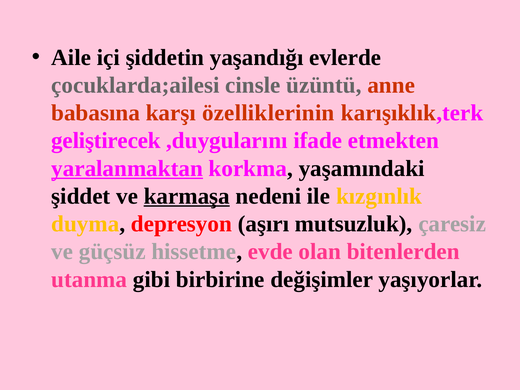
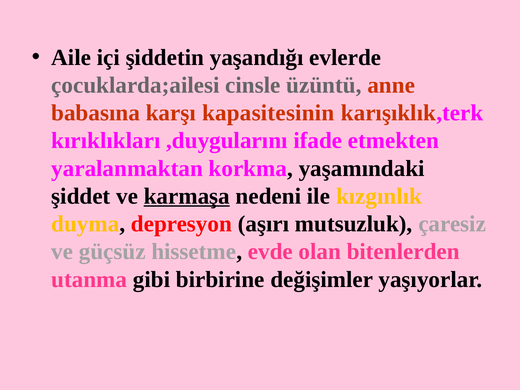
özelliklerinin: özelliklerinin -> kapasitesinin (268, 113)
geliştirecek: geliştirecek -> kırıklıkları (106, 141)
yaralanmaktan underline: present -> none (127, 168)
